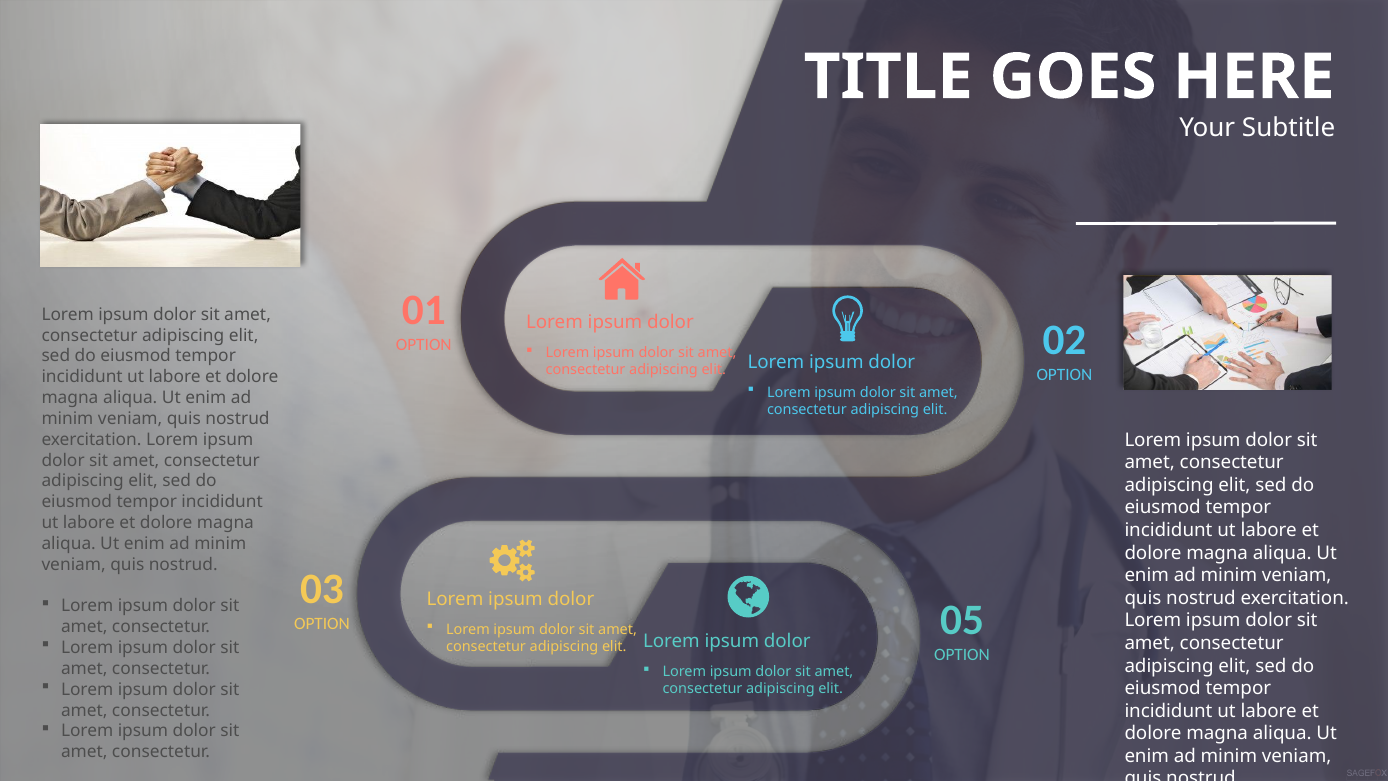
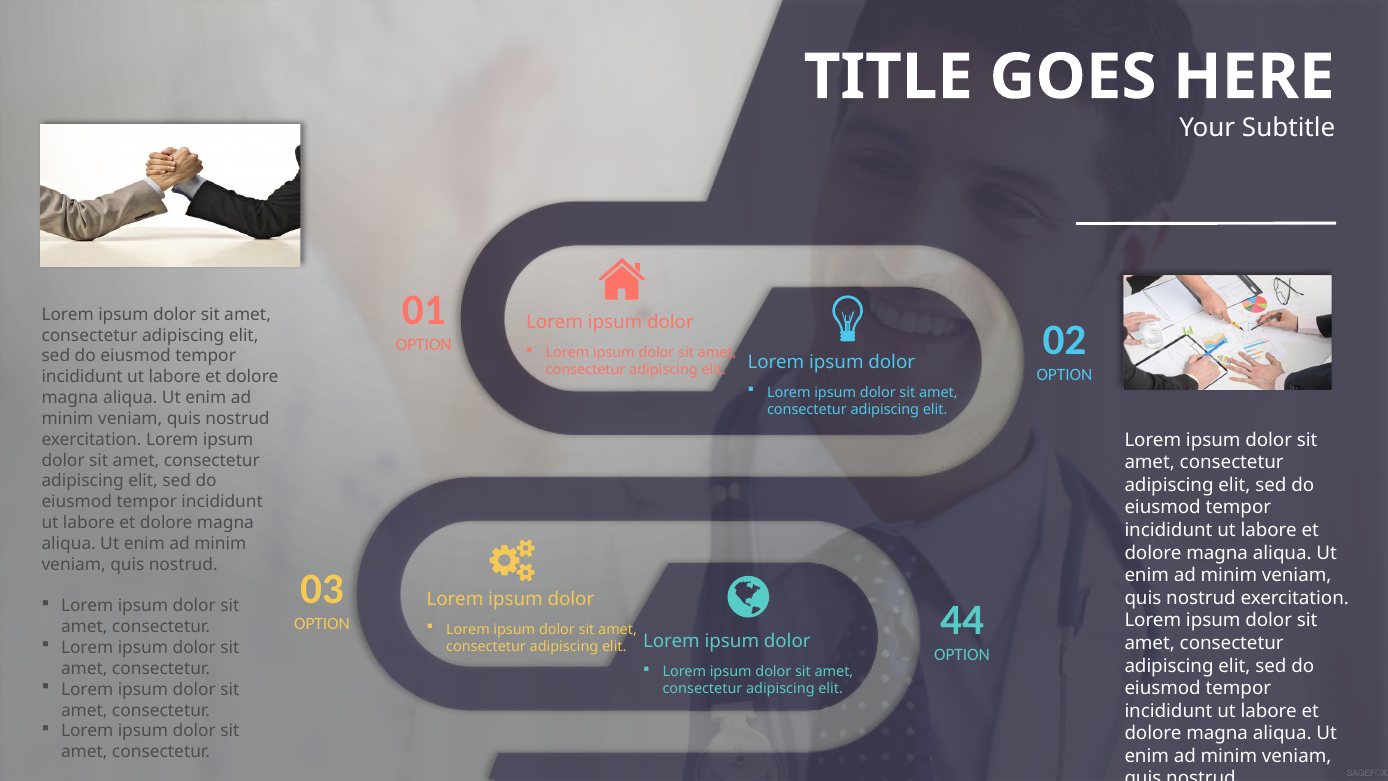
05: 05 -> 44 (962, 620)
